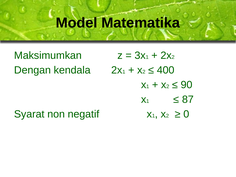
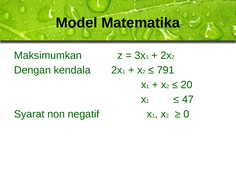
400: 400 -> 791 (166, 70)
90: 90 -> 20 (187, 85)
87: 87 -> 47 (188, 99)
